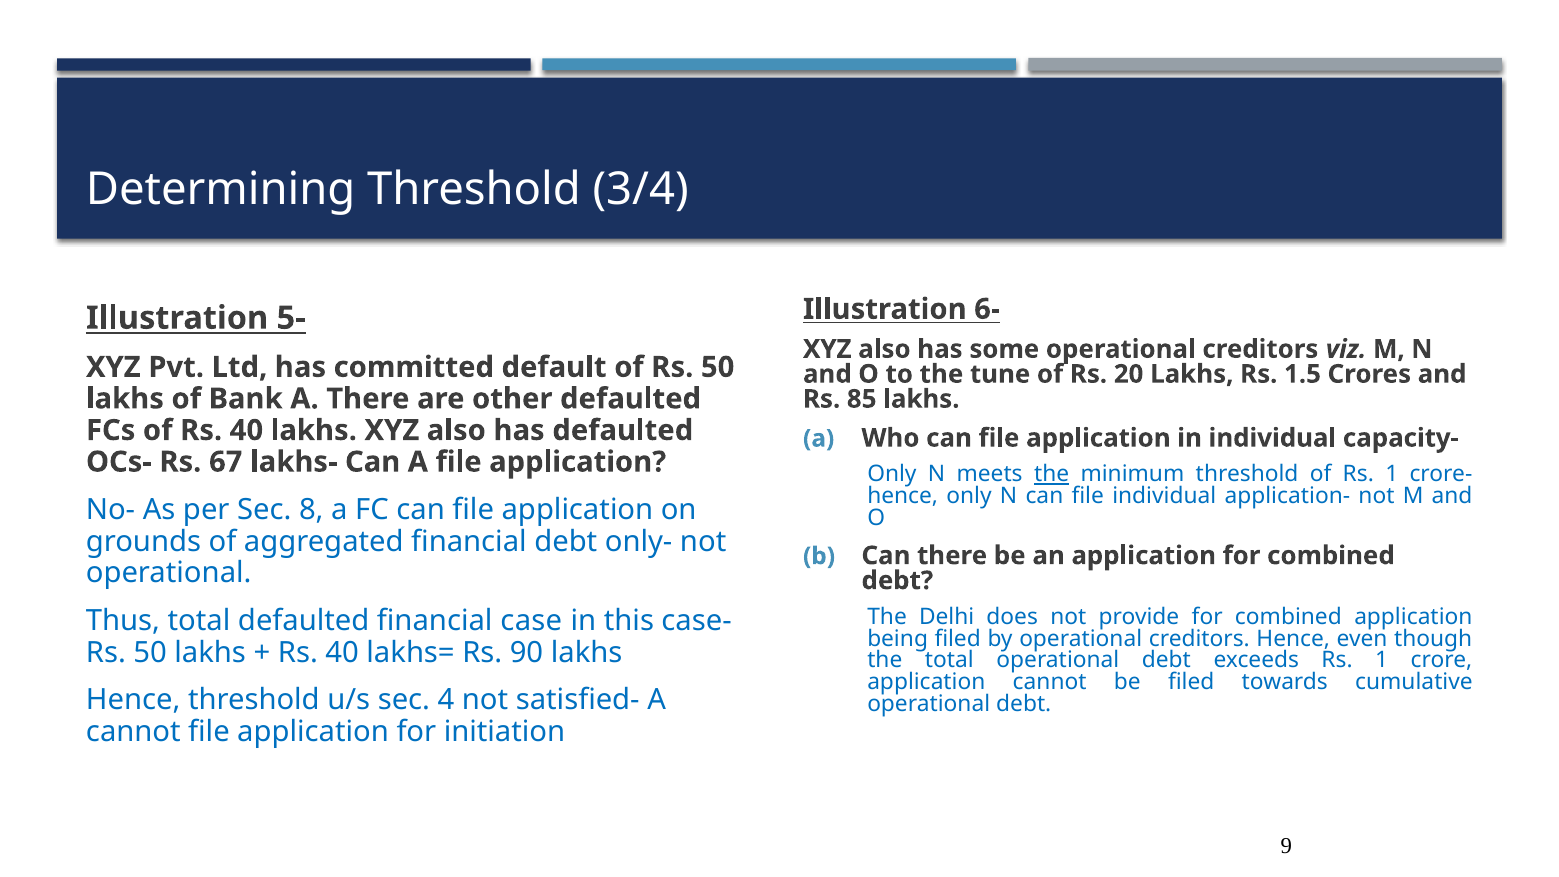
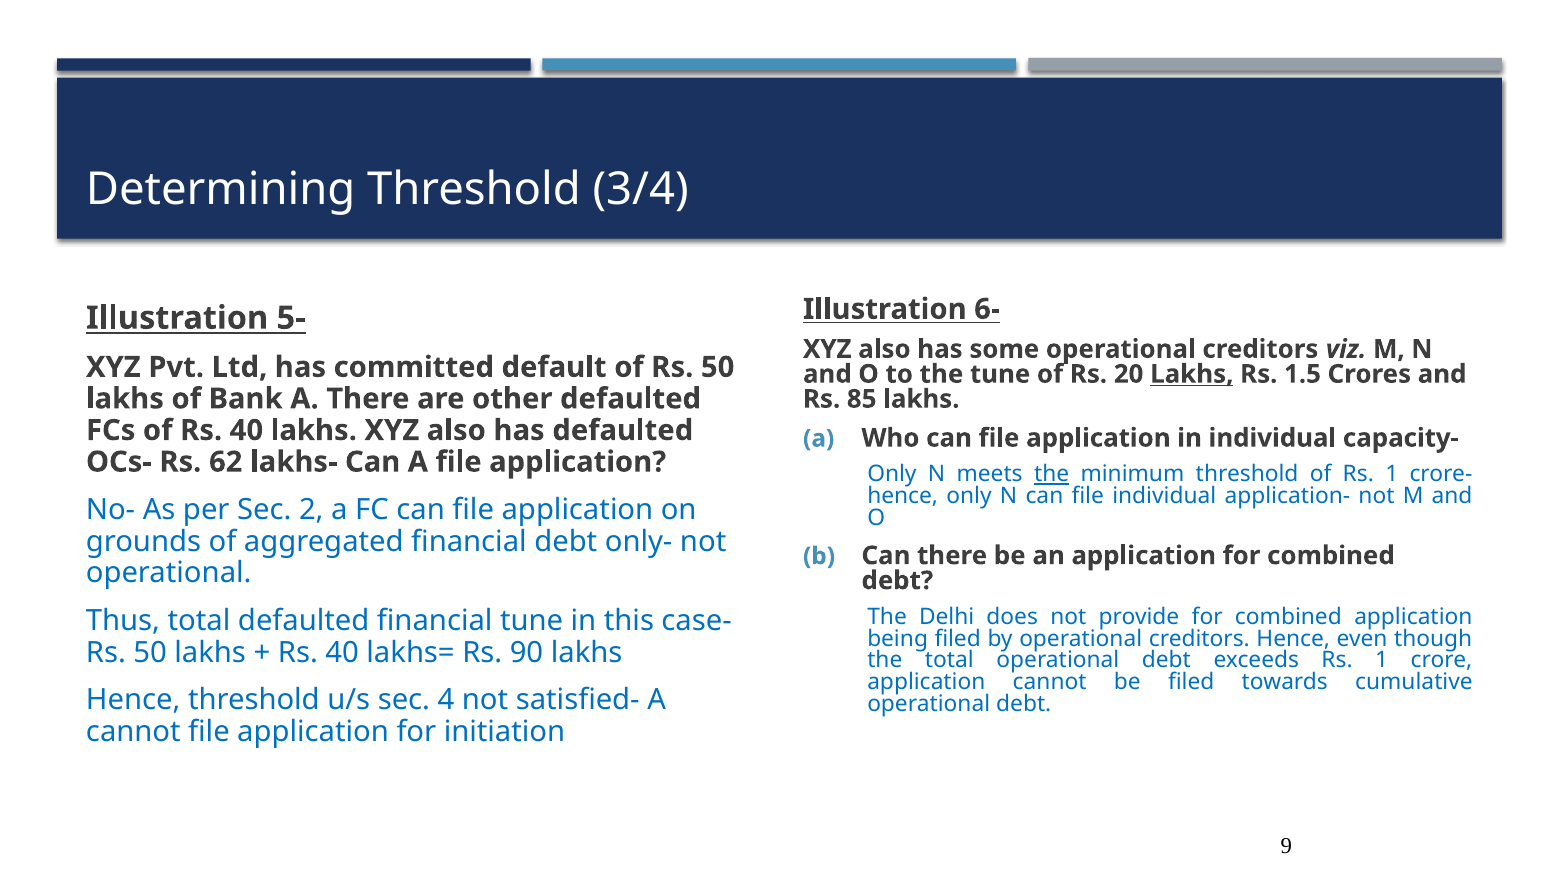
Lakhs underline: none -> present (1192, 374)
67: 67 -> 62 (226, 462)
8: 8 -> 2 (311, 510)
financial case: case -> tune (532, 621)
